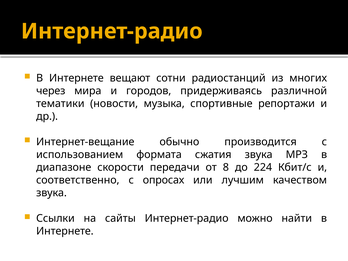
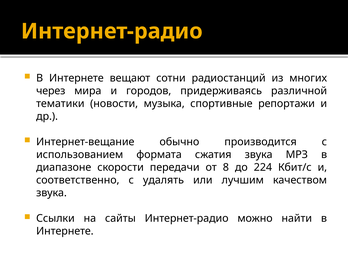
опросах: опросах -> удалять (163, 180)
